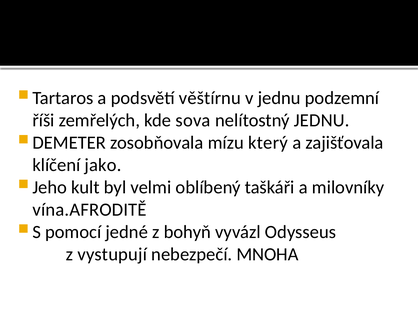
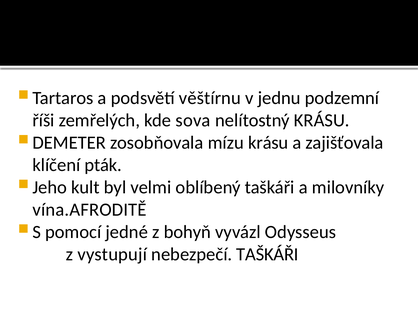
nelítostný JEDNU: JEDNU -> KRÁSU (322, 120)
mízu který: který -> krásu (268, 142)
jako: jako -> pták (103, 165)
nebezpečí MNOHA: MNOHA -> TAŠKÁŘI (267, 254)
